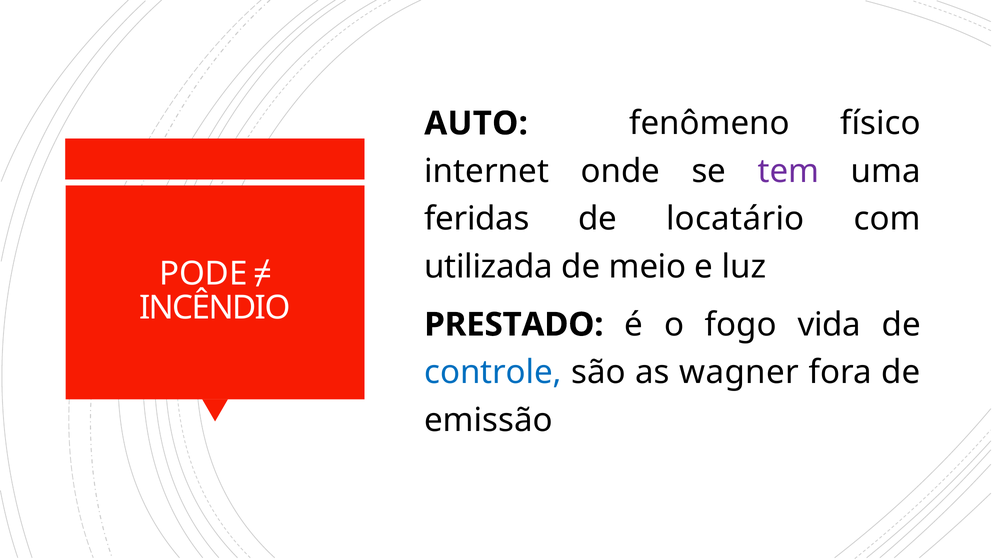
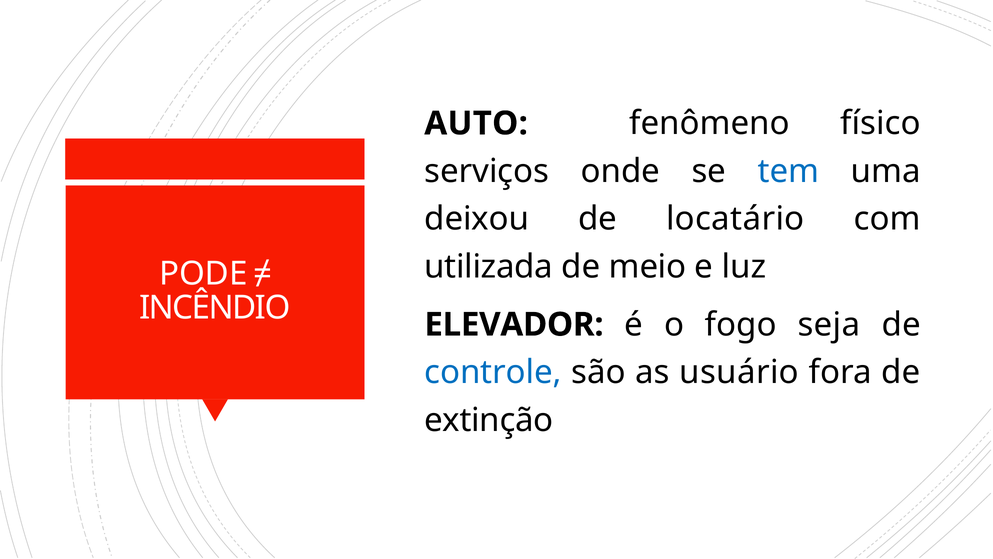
internet: internet -> serviços (487, 171)
tem colour: purple -> blue (788, 171)
feridas: feridas -> deixou (477, 219)
PRESTADO: PRESTADO -> ELEVADOR (514, 324)
vida: vida -> seja (829, 324)
wagner: wagner -> usuário (739, 372)
emissão: emissão -> extinção (489, 420)
